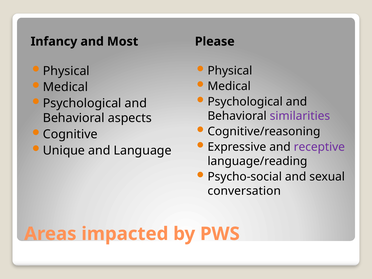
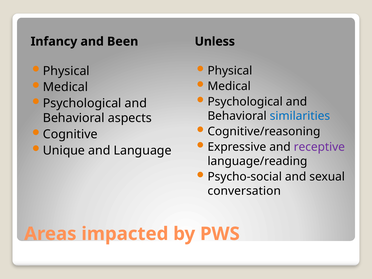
Most: Most -> Been (123, 41)
Please: Please -> Unless (215, 41)
similarities colour: purple -> blue (300, 116)
